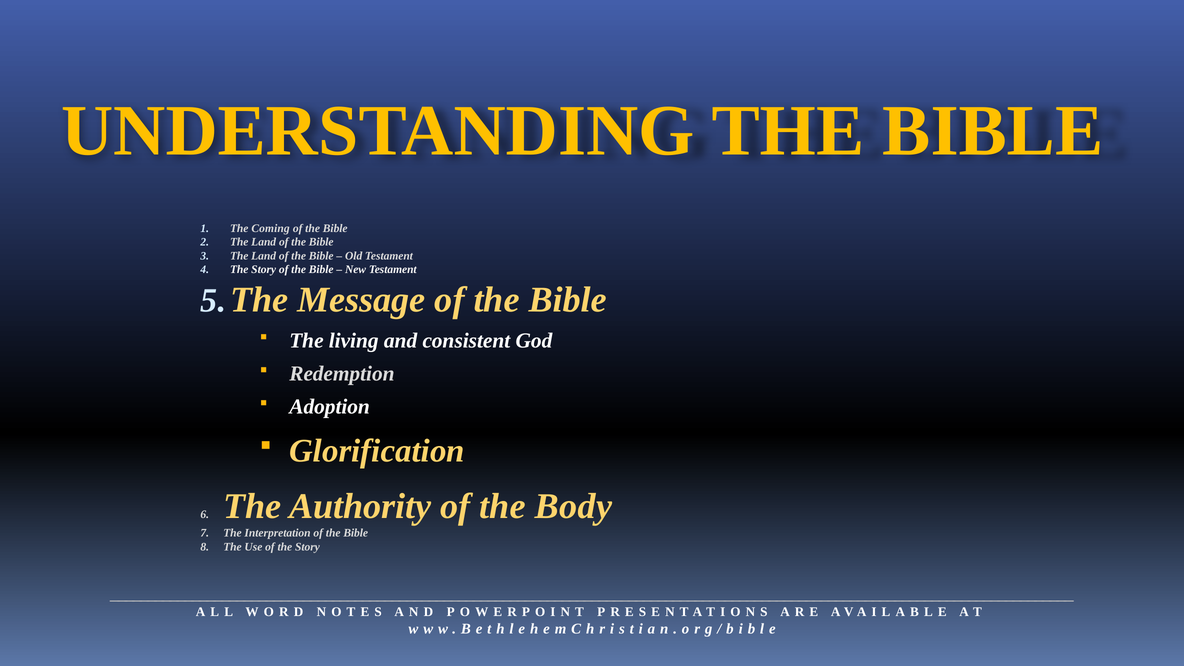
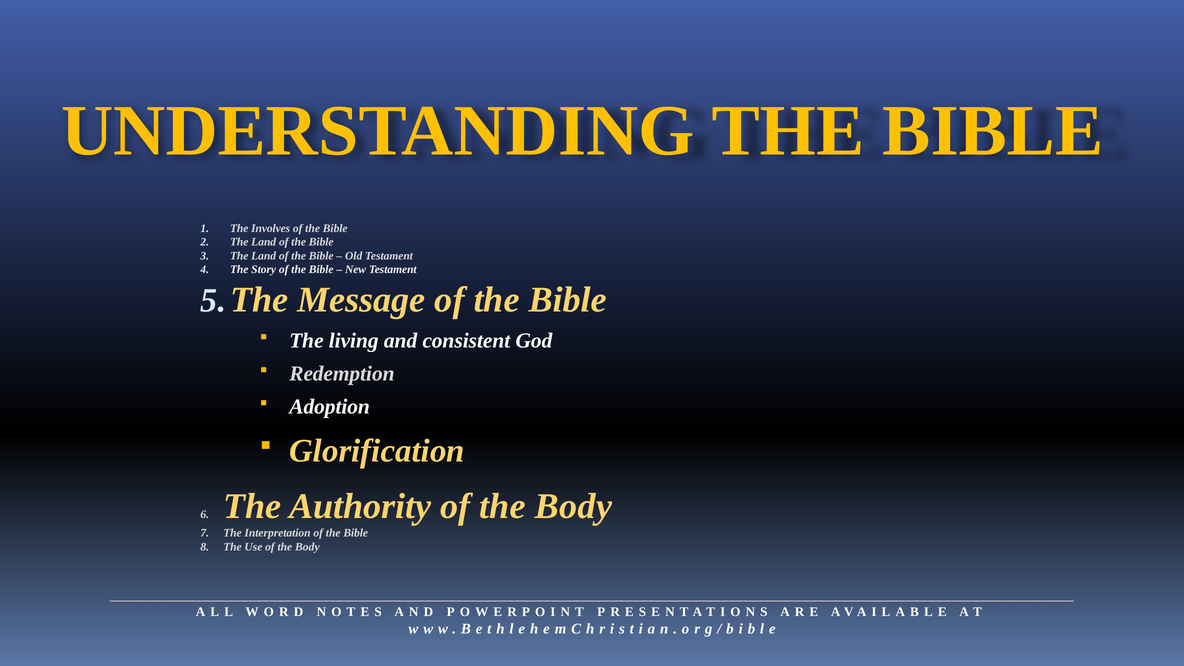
Coming: Coming -> Involves (271, 228)
Use of the Story: Story -> Body (307, 547)
